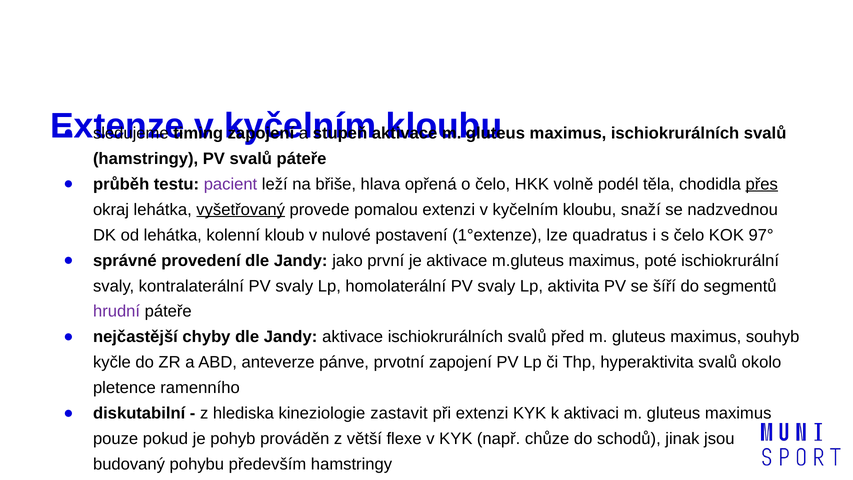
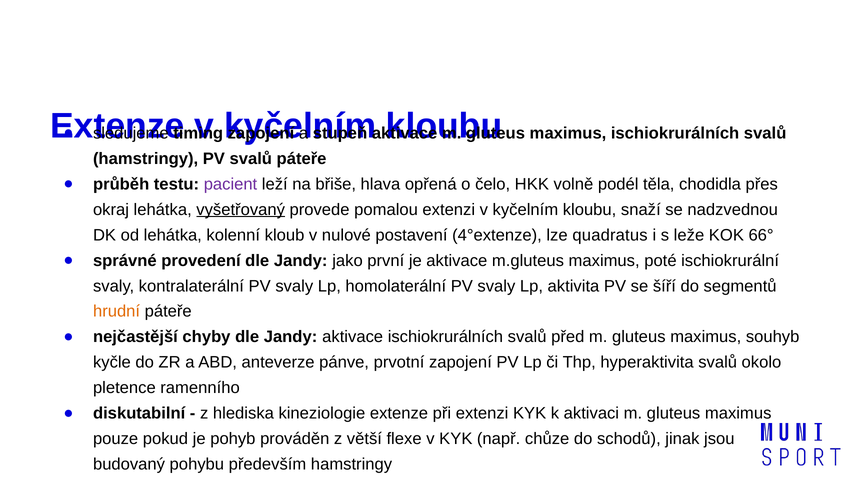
přes underline: present -> none (762, 184)
1°extenze: 1°extenze -> 4°extenze (497, 235)
s čelo: čelo -> leže (689, 235)
97°: 97° -> 66° (761, 235)
hrudní colour: purple -> orange (117, 311)
kineziologie zastavit: zastavit -> extenze (399, 413)
